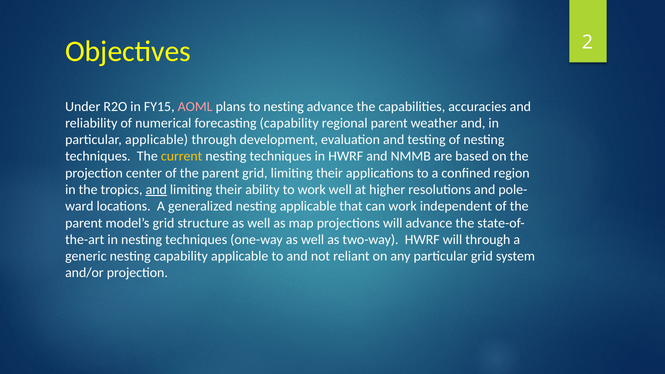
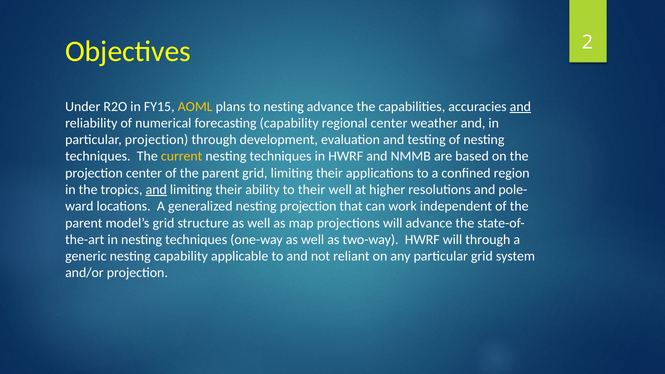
AOML colour: pink -> yellow (195, 107)
and underline: none -> present (520, 107)
regional parent: parent -> center (389, 123)
particular applicable: applicable -> projection (157, 140)
to work: work -> their (312, 190)
nesting applicable: applicable -> projection (308, 206)
